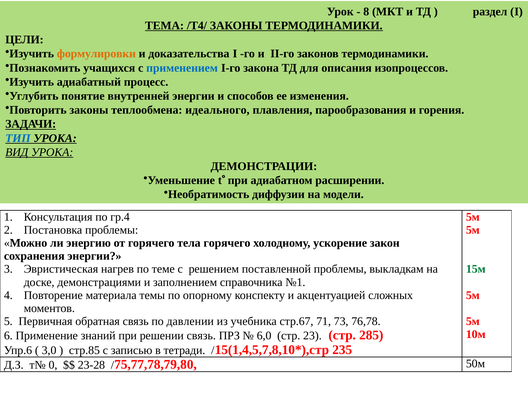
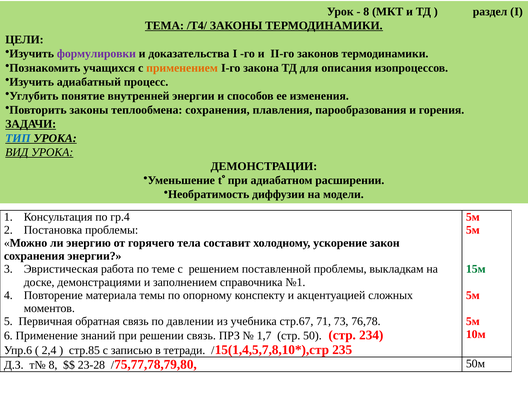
формулировки colour: orange -> purple (96, 54)
применением colour: blue -> orange (182, 68)
теплообмена идеального: идеального -> сохранения (217, 110)
тела горячего: горячего -> составит (227, 243)
нагрев: нагрев -> работа (117, 269)
6,0: 6,0 -> 1,7 (264, 336)
23: 23 -> 50 (312, 336)
285: 285 -> 234 (371, 335)
3,0: 3,0 -> 2,4 (49, 350)
т№ 0: 0 -> 8 (53, 365)
